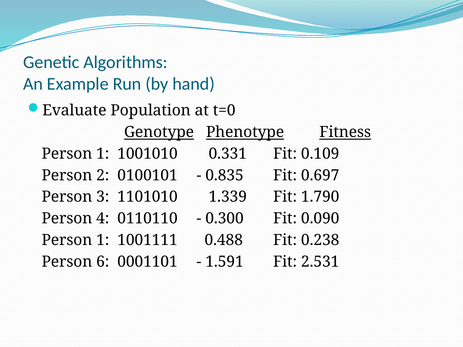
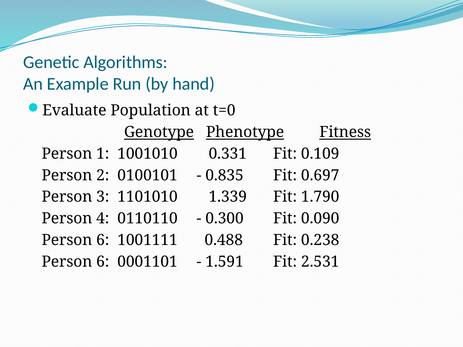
1: 1 -> 6 (103, 240)
